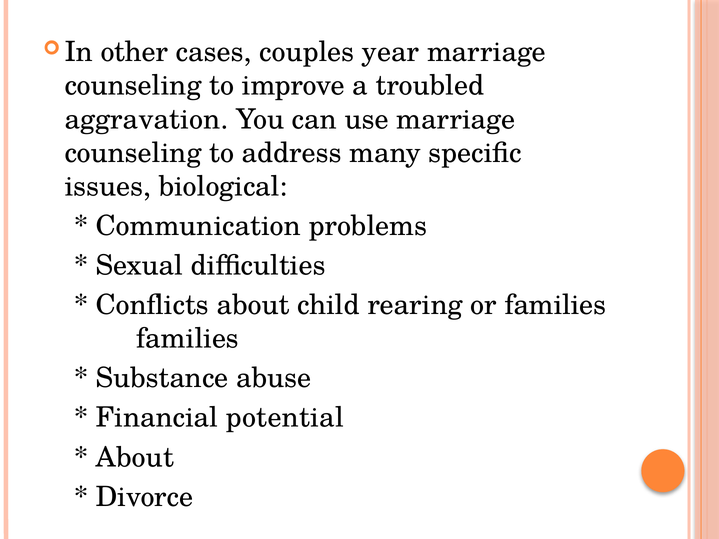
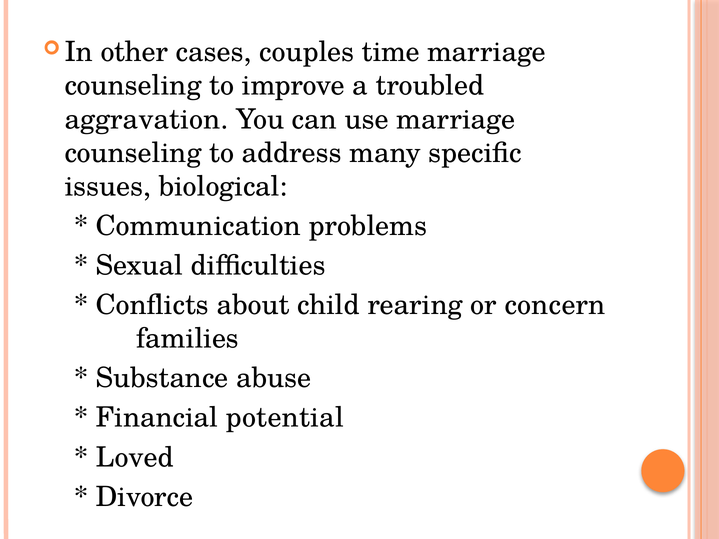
year: year -> time (391, 52)
or families: families -> concern (555, 305)
About: About -> Loved (135, 458)
